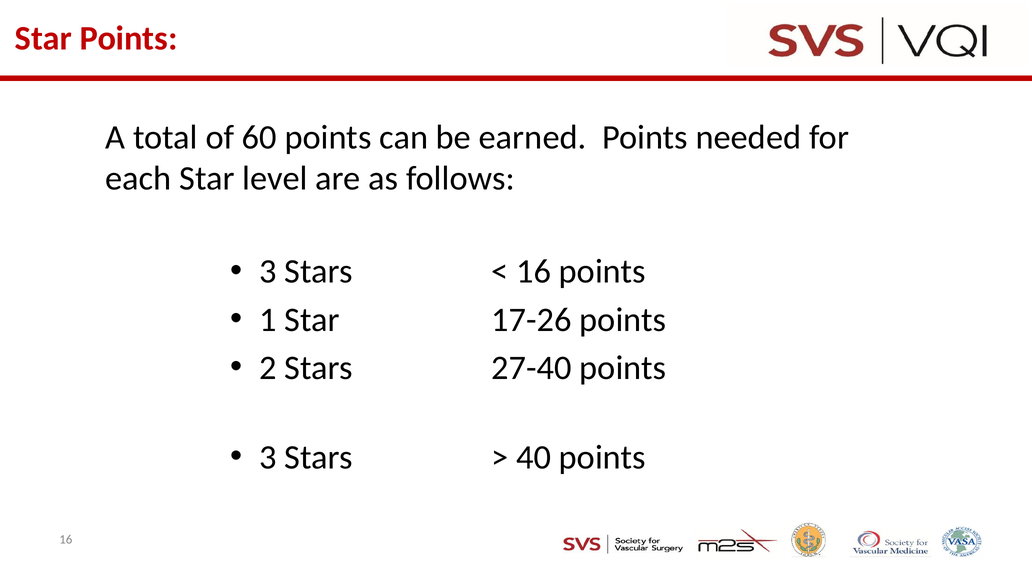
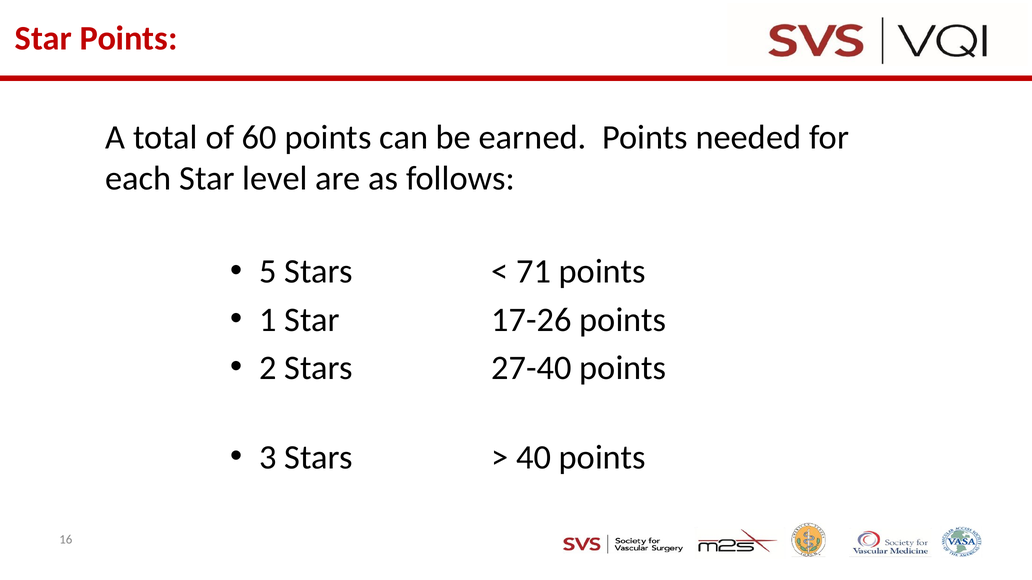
3: 3 -> 5 (268, 272)
16: 16 -> 71 (534, 272)
